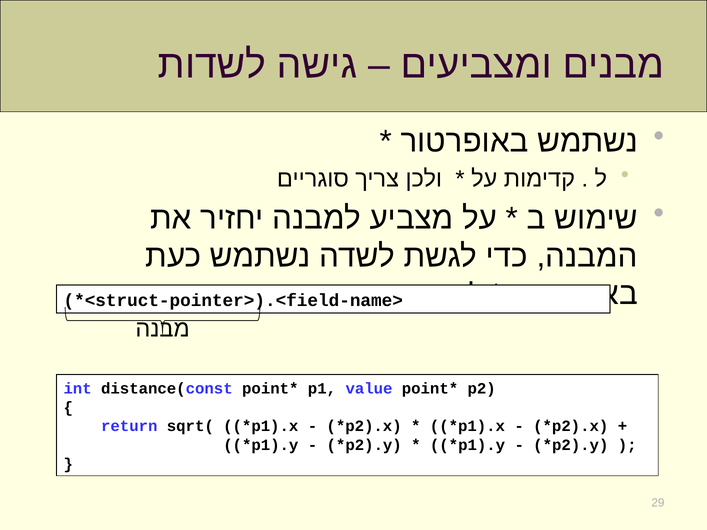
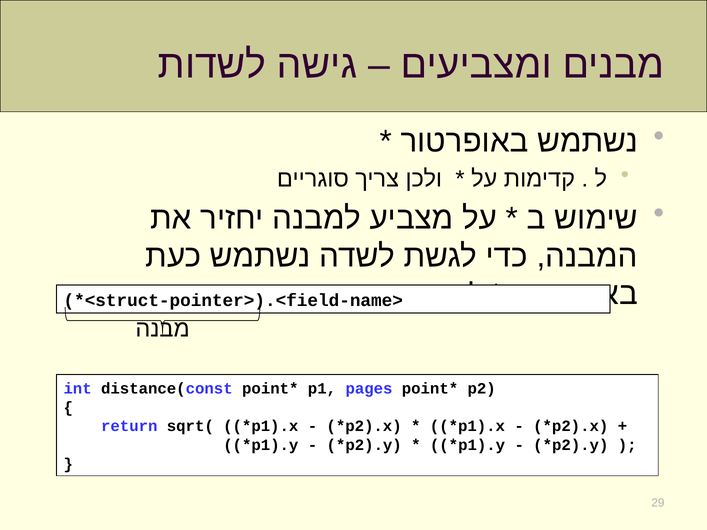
value: value -> pages (369, 389)
